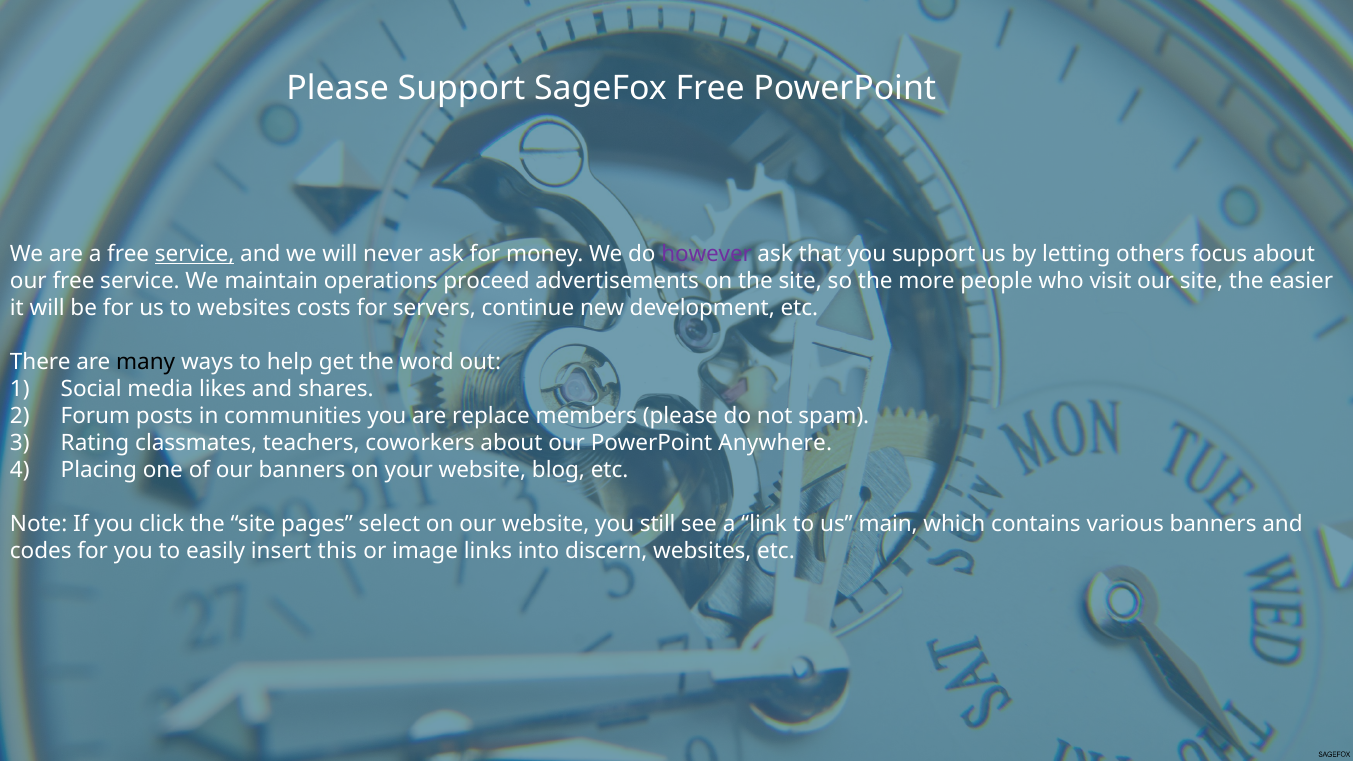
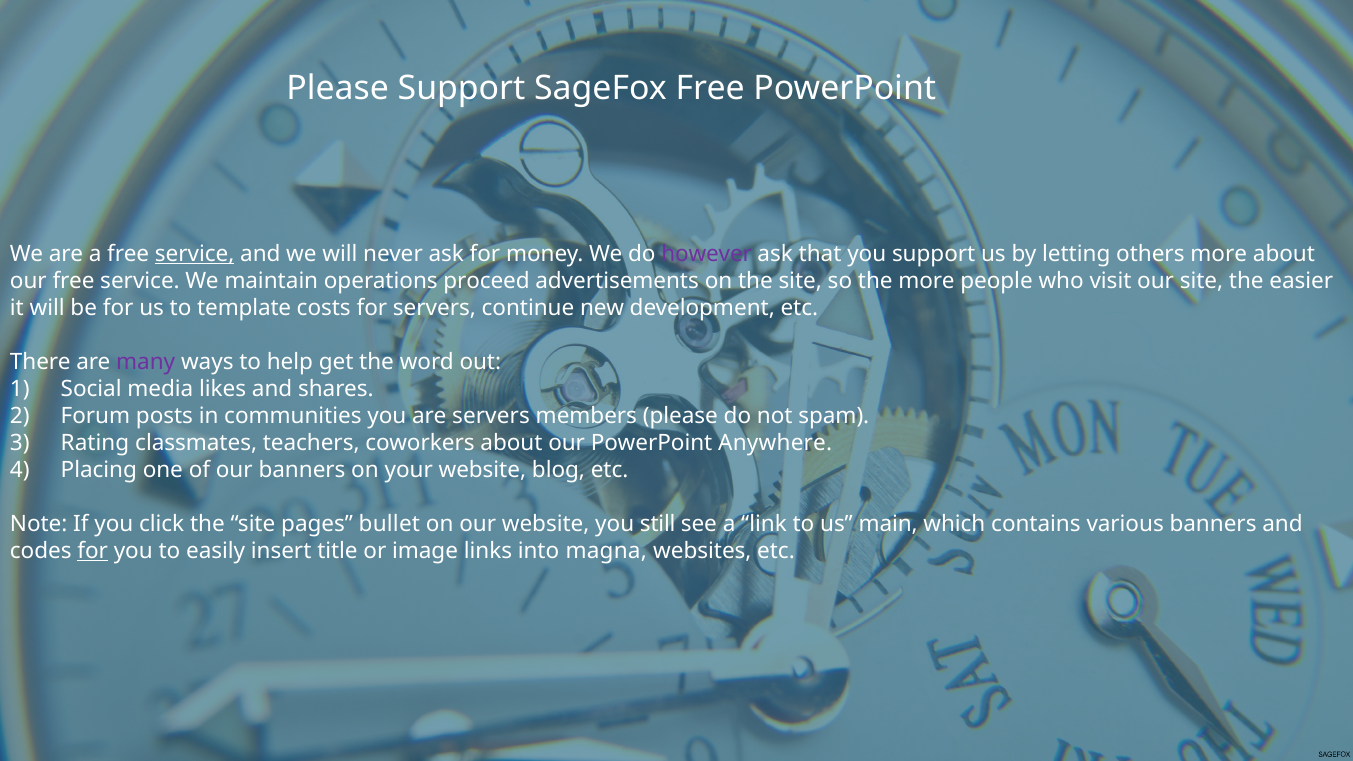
others focus: focus -> more (1219, 254)
to websites: websites -> template (244, 308)
many colour: black -> purple (146, 362)
are replace: replace -> servers (491, 416)
select: select -> bullet (389, 524)
for underline: none -> present (93, 551)
this: this -> title (337, 551)
discern: discern -> magna (606, 551)
